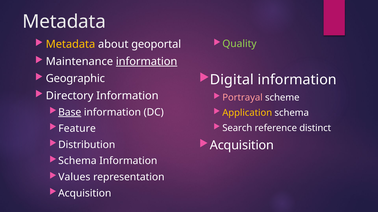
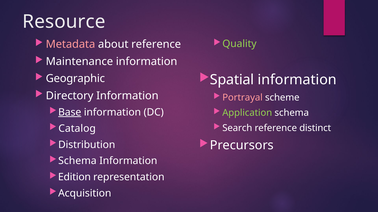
Metadata: Metadata -> Resource (64, 22)
Metadata colour: yellow -> pink (71, 44)
about geoportal: geoportal -> reference (156, 44)
information underline: present -> none (147, 62)
Digital: Digital -> Spatial (232, 80)
Application colour: yellow -> light green (247, 113)
Feature: Feature -> Catalog (77, 129)
Acquisition: Acquisition -> Precursors (242, 146)
Values: Values -> Edition (74, 178)
